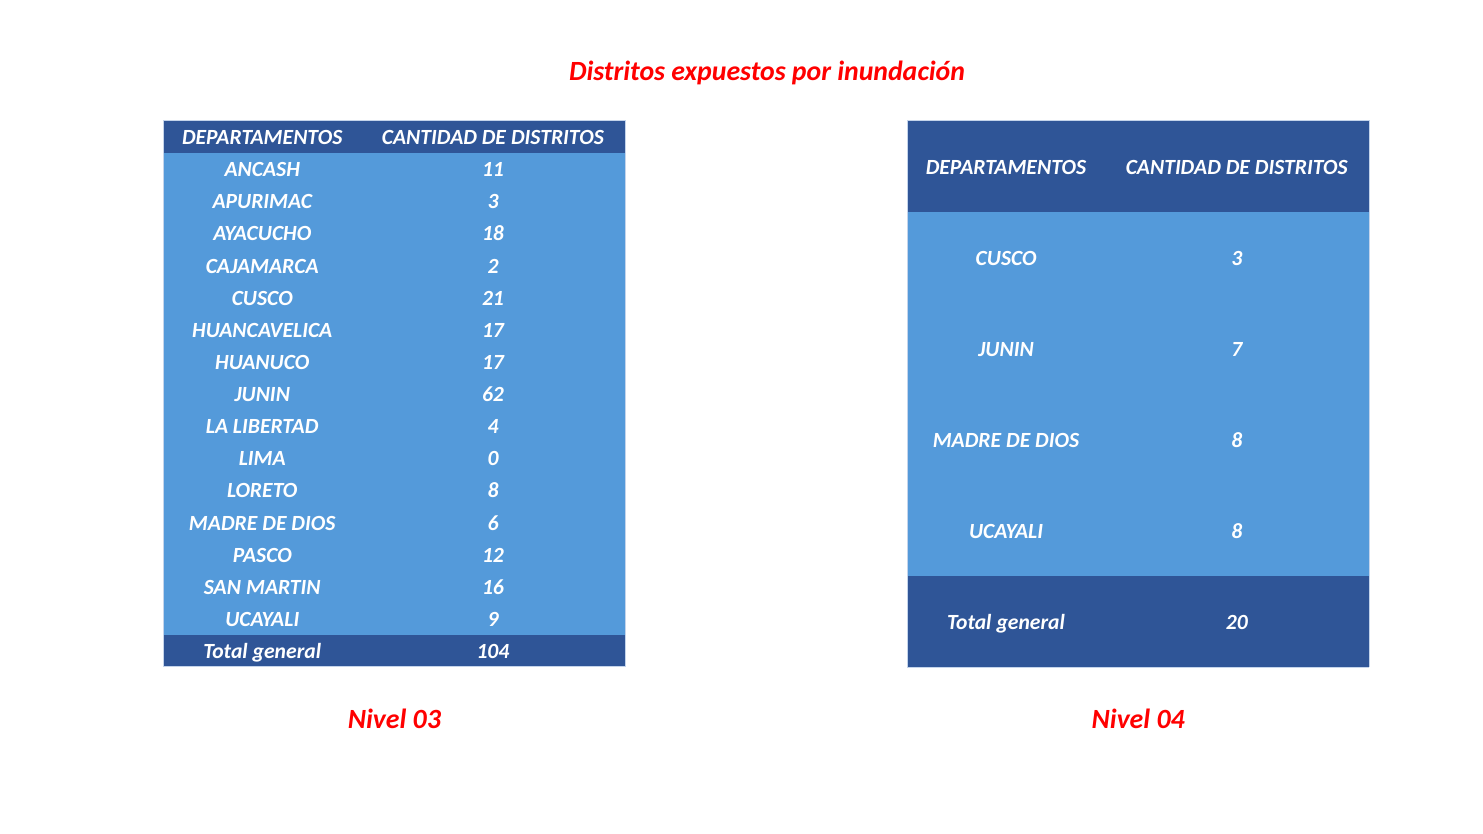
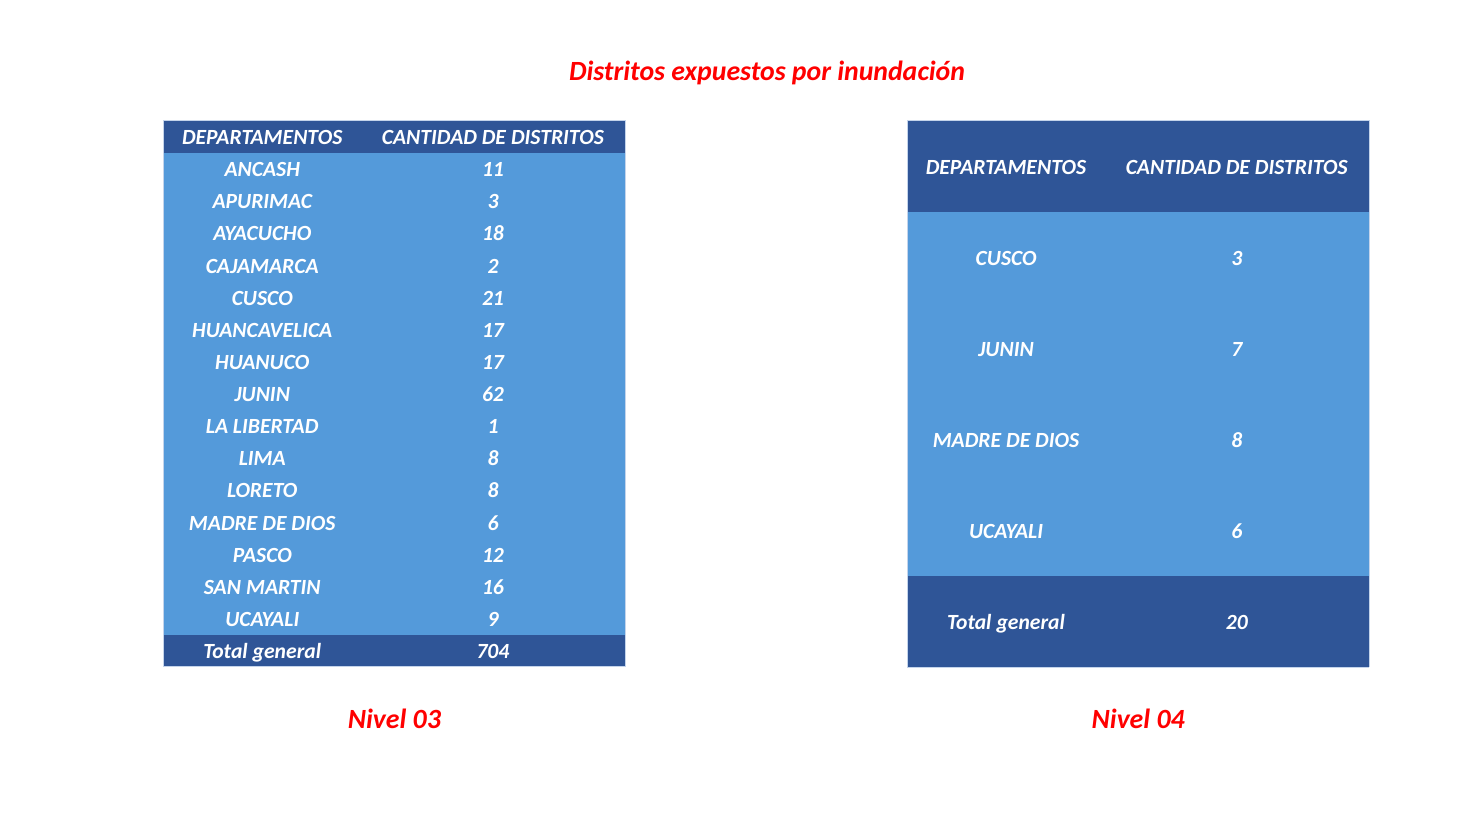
4: 4 -> 1 (493, 427)
LIMA 0: 0 -> 8 (493, 459)
UCAYALI 8: 8 -> 6 (1237, 531)
104: 104 -> 704 (493, 652)
